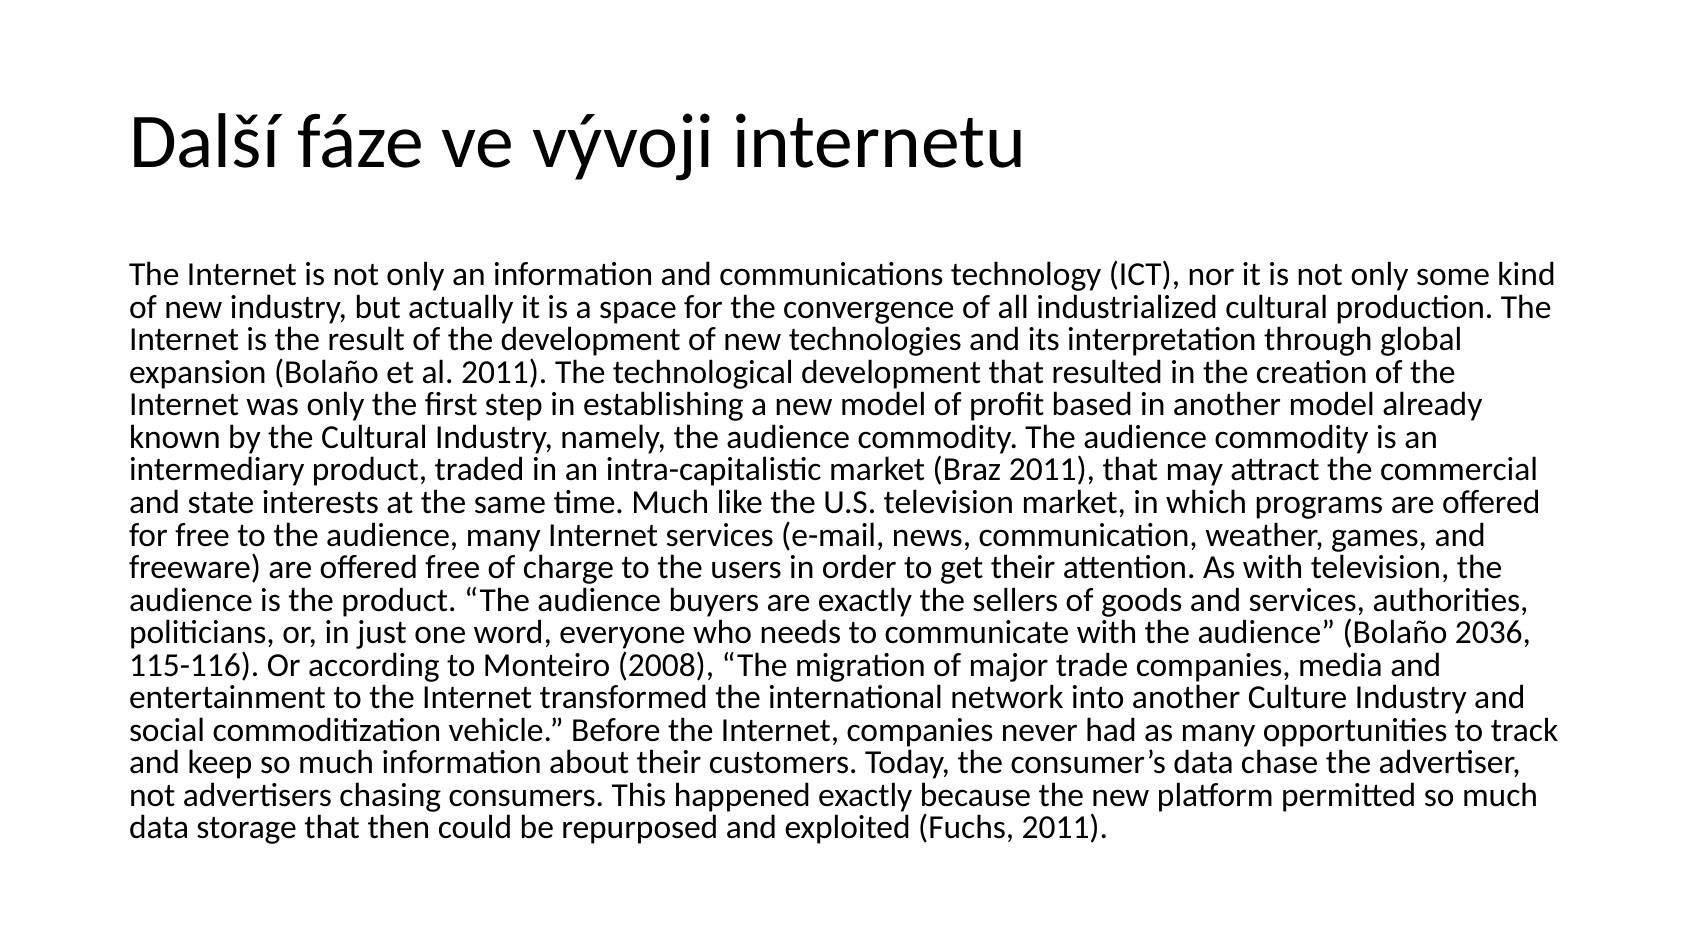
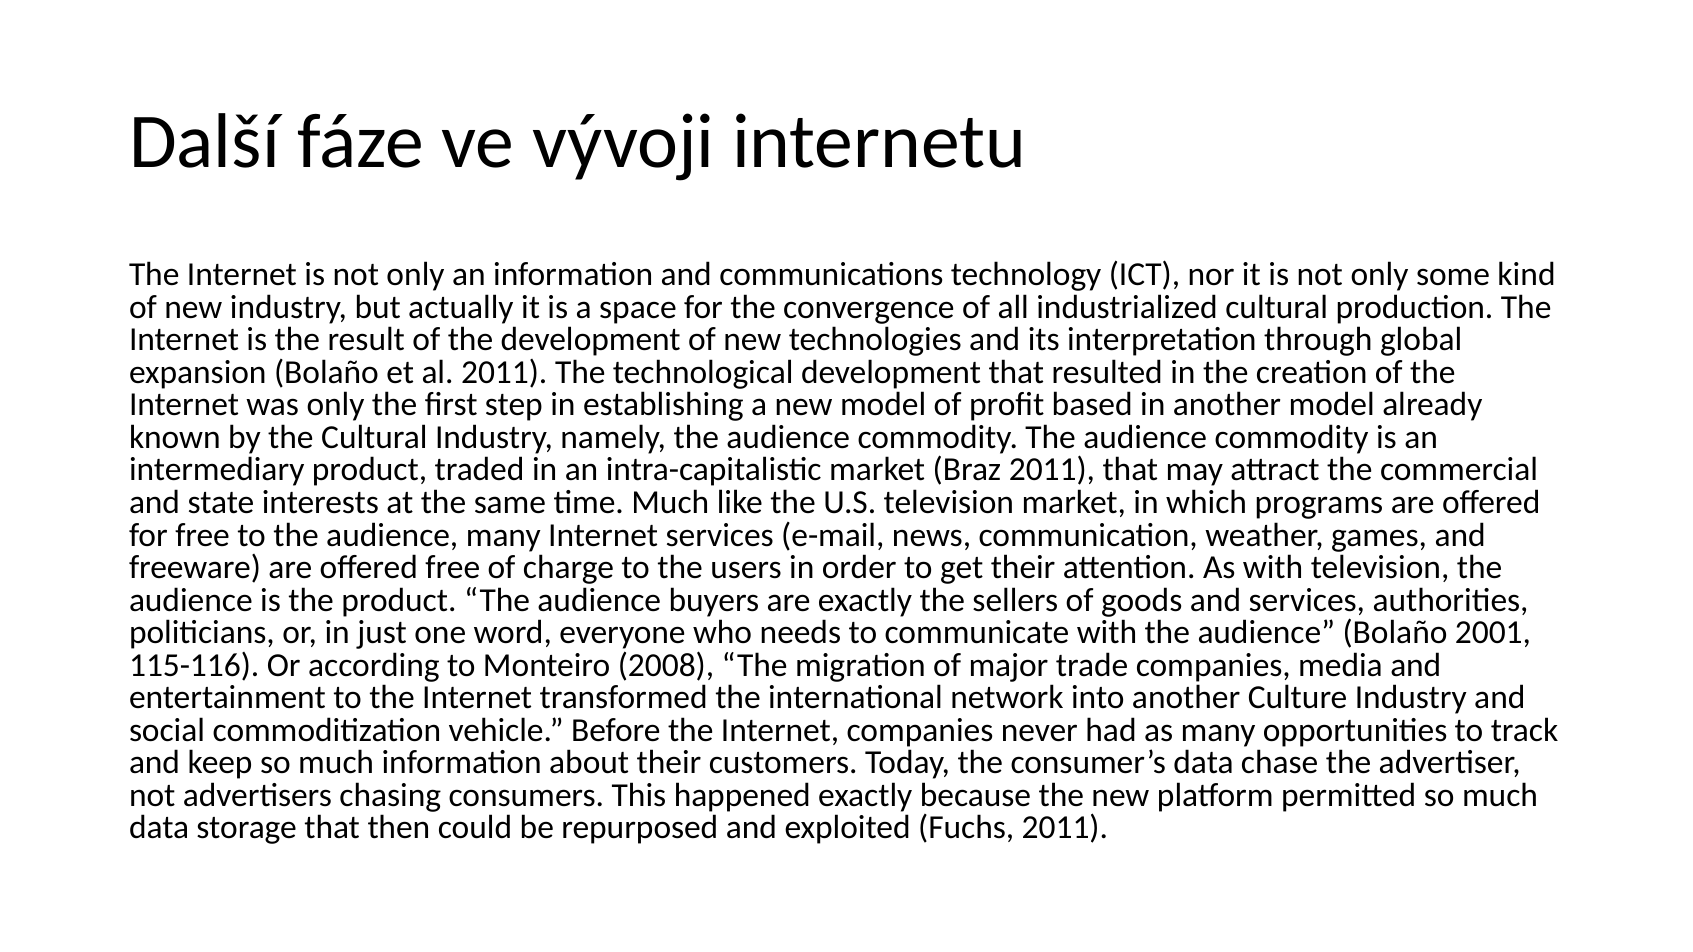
2036: 2036 -> 2001 (1493, 633)
